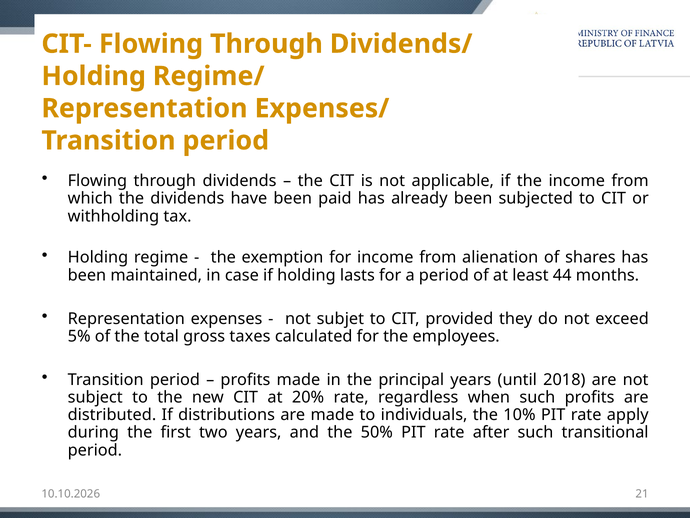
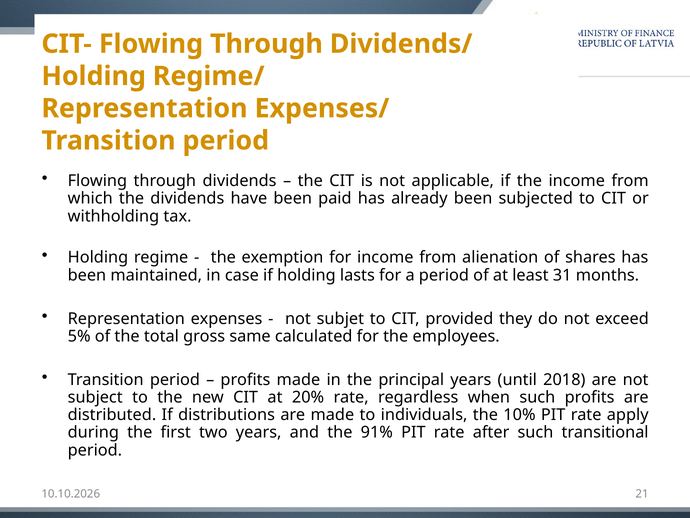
44: 44 -> 31 (562, 275)
taxes: taxes -> same (250, 336)
50%: 50% -> 91% (377, 432)
